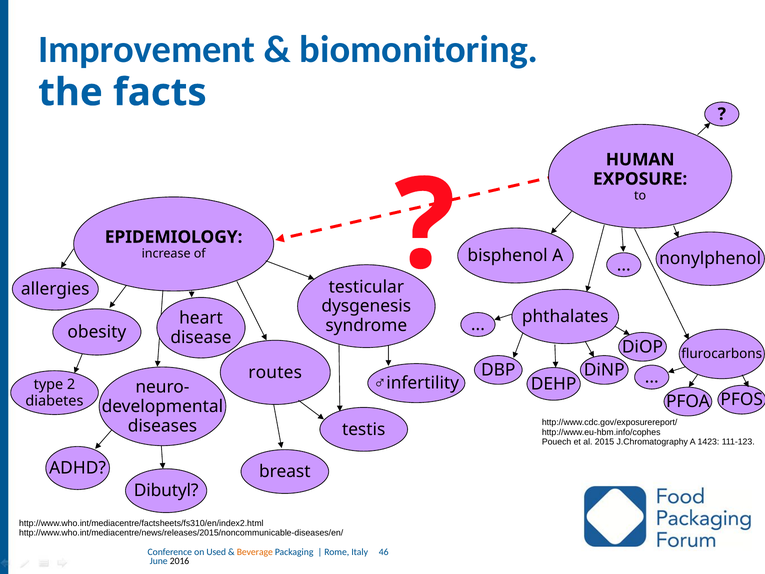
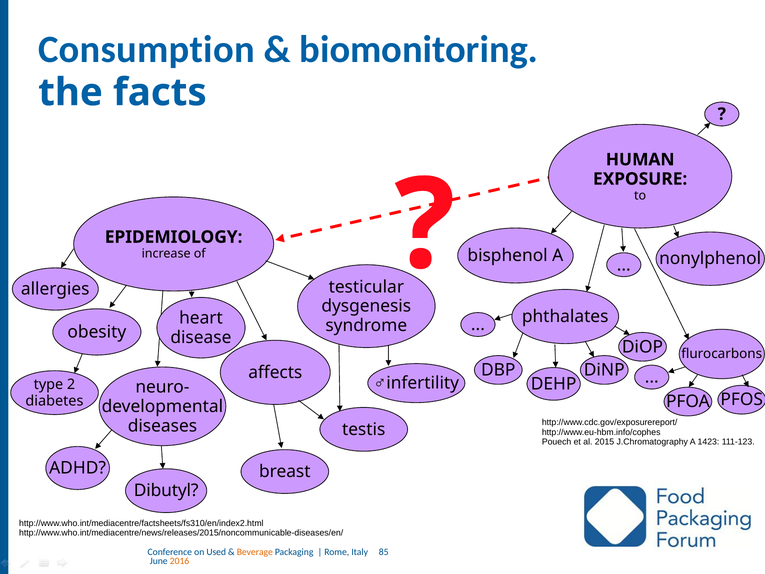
Improvement: Improvement -> Consumption (146, 49)
routes: routes -> affects (275, 372)
46: 46 -> 85 (384, 552)
2016 colour: black -> orange (180, 561)
